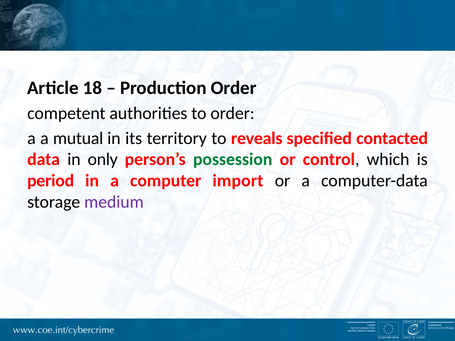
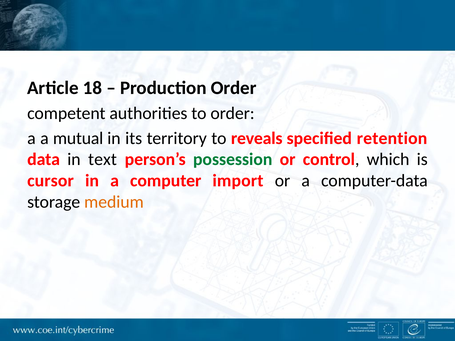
contacted: contacted -> retention (392, 138)
only: only -> text (103, 160)
period: period -> cursor (51, 181)
medium colour: purple -> orange (114, 202)
